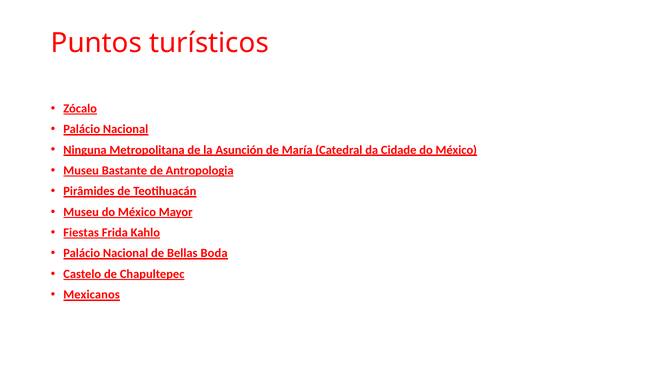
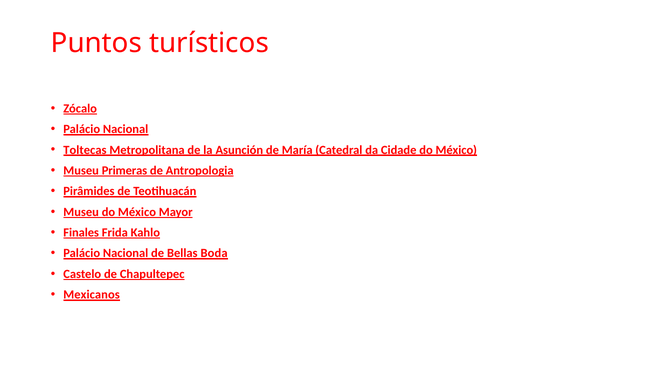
Ninguna: Ninguna -> Toltecas (85, 150)
Bastante: Bastante -> Primeras (124, 171)
Fiestas: Fiestas -> Finales (81, 233)
